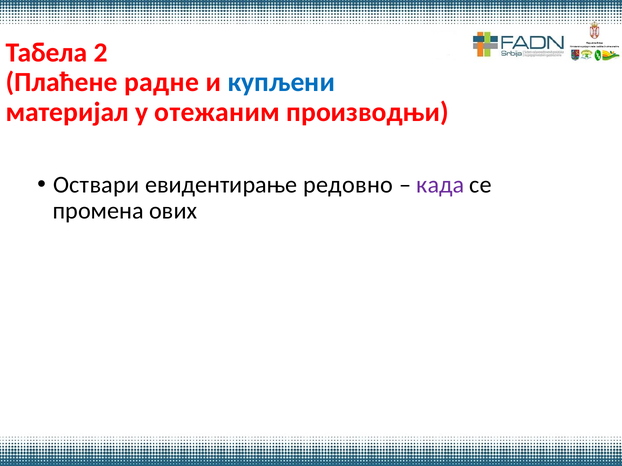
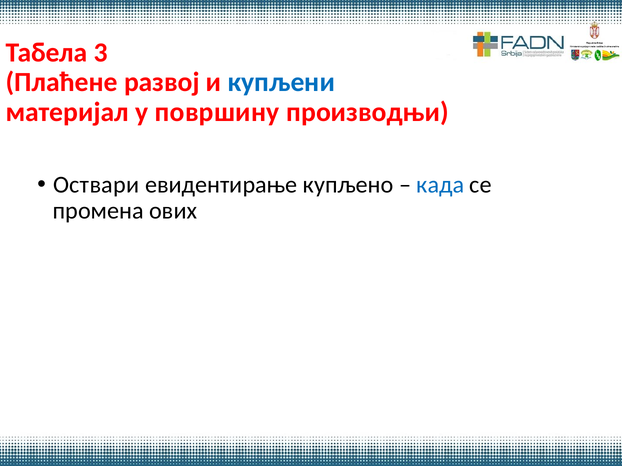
2: 2 -> 3 (101, 53)
радне: радне -> развој (162, 82)
отежаним: отежаним -> површину (217, 112)
редовно: редовно -> купљено (348, 185)
када colour: purple -> blue (440, 185)
